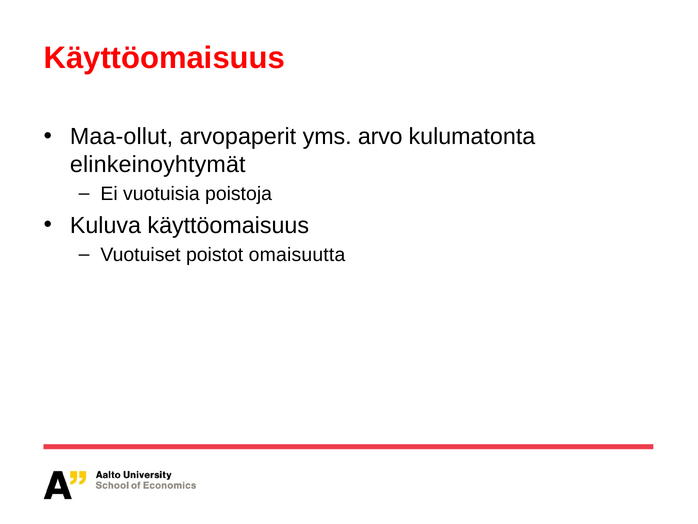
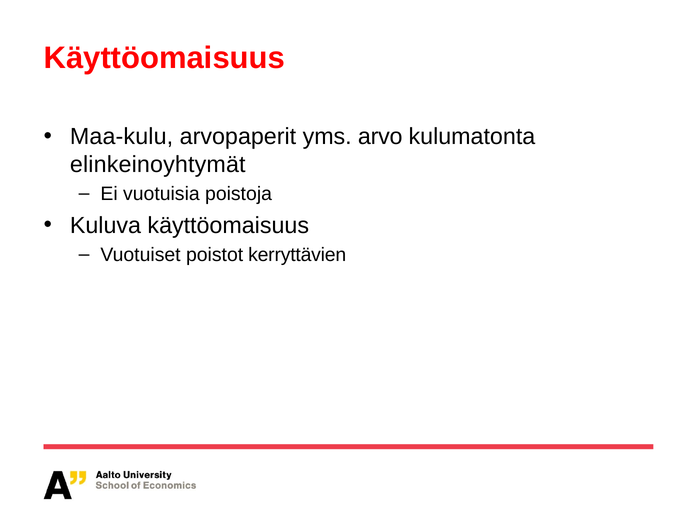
Maa-ollut: Maa-ollut -> Maa-kulu (122, 137)
omaisuutta: omaisuutta -> kerryttävien (297, 255)
